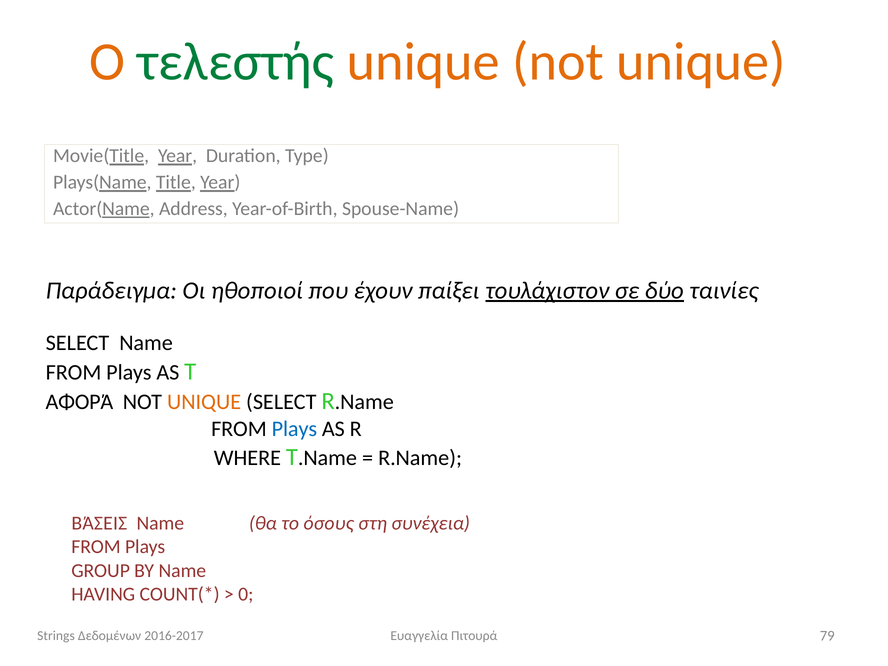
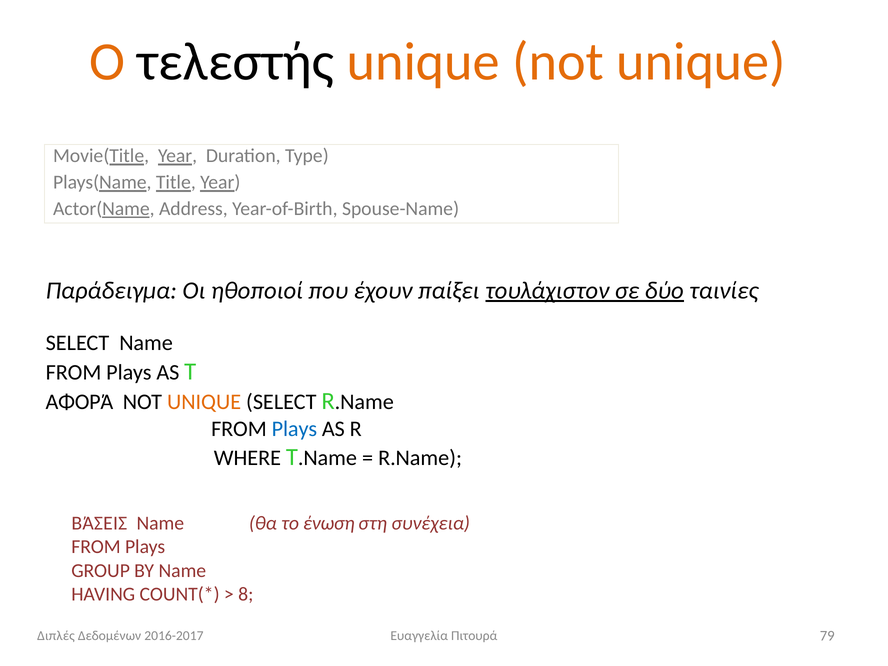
τελεστής colour: green -> black (236, 62)
όσους: όσους -> ένωση (329, 523)
0: 0 -> 8 (246, 594)
Strings: Strings -> Διπλές (56, 636)
